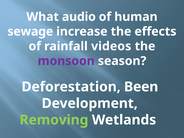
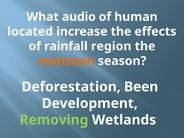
sewage: sewage -> located (30, 31)
videos: videos -> region (111, 46)
monsoon colour: purple -> orange (66, 61)
